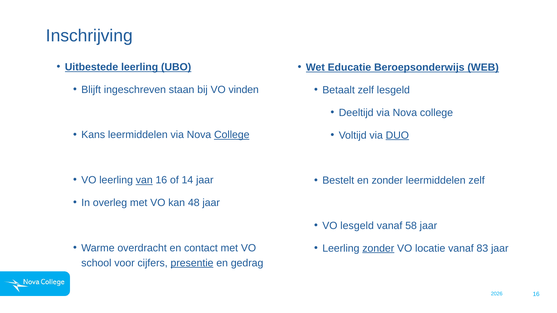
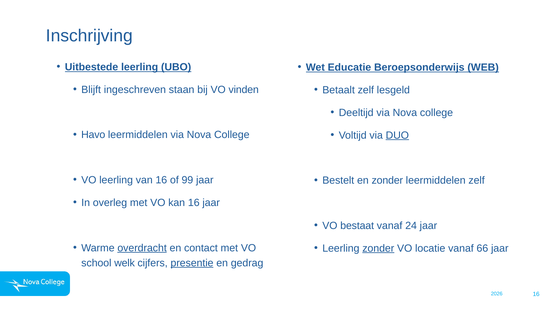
Kans: Kans -> Havo (93, 135)
College underline: present -> none (232, 135)
van underline: present -> none (144, 180)
14: 14 -> 99 (187, 180)
kan 48: 48 -> 16 (194, 203)
VO lesgeld: lesgeld -> bestaat (357, 226)
58: 58 -> 24 (411, 226)
overdracht underline: none -> present (142, 248)
83: 83 -> 66 (482, 249)
voor: voor -> welk (125, 263)
